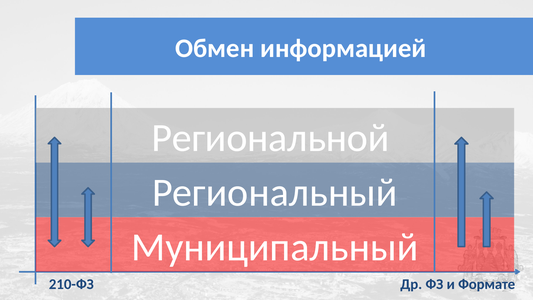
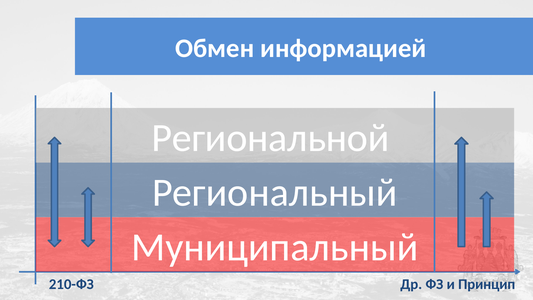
Формате: Формате -> Принцип (487, 284)
